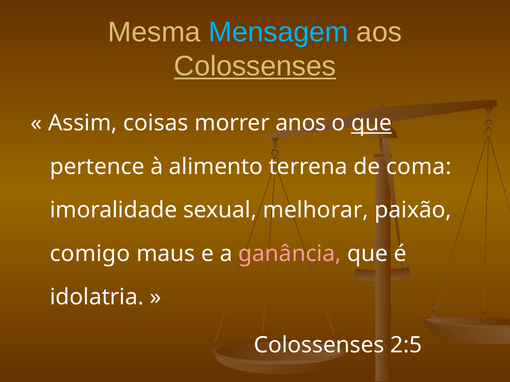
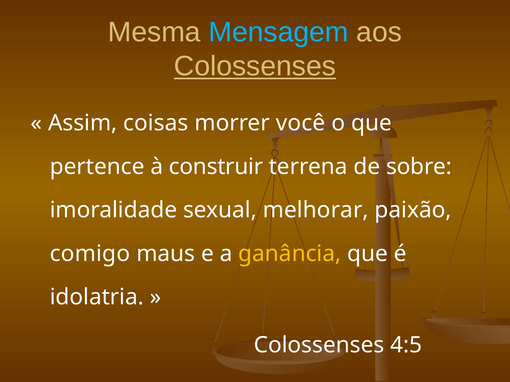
anos: anos -> você (301, 123)
que underline: present -> none (371, 123)
alimento: alimento -> construir (216, 167)
coma: coma -> sobre (419, 167)
ganância colour: pink -> yellow (290, 254)
2:5: 2:5 -> 4:5 (406, 346)
